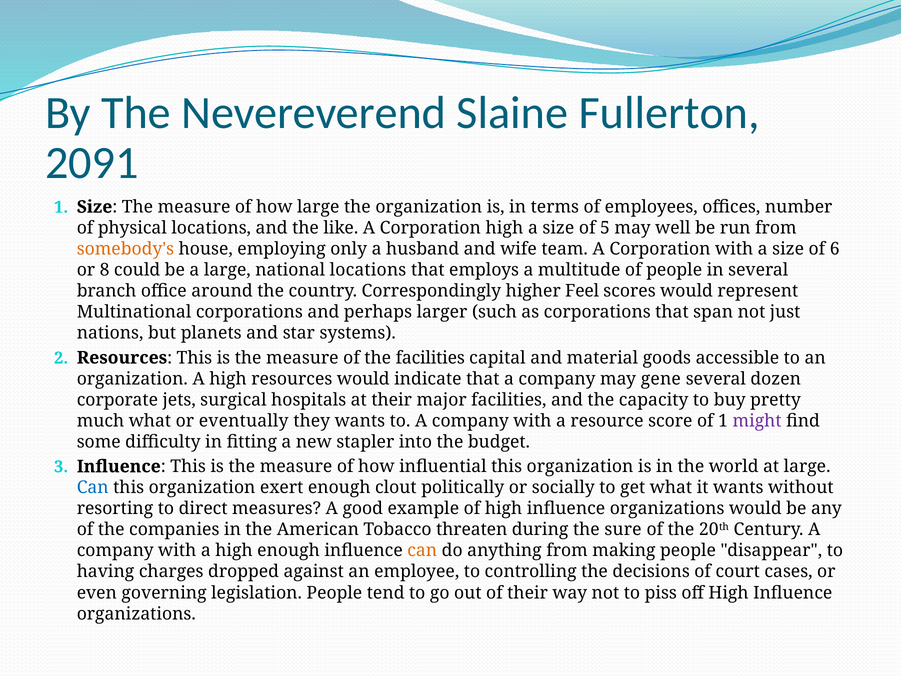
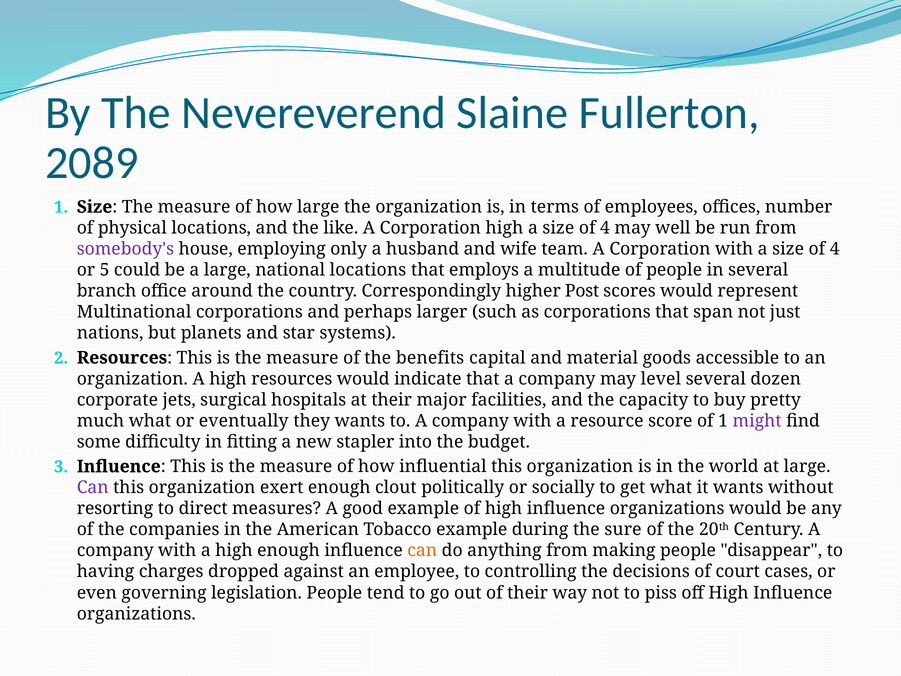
2091: 2091 -> 2089 (92, 163)
5: 5 -> 4 (605, 228)
somebody's colour: orange -> purple (125, 249)
6: 6 -> 4 (835, 249)
8: 8 -> 5 (105, 270)
Feel: Feel -> Post (582, 291)
the facilities: facilities -> benefits (430, 358)
gene: gene -> level (661, 379)
Can colour: blue -> purple (93, 487)
Tobacco threaten: threaten -> example (472, 529)
